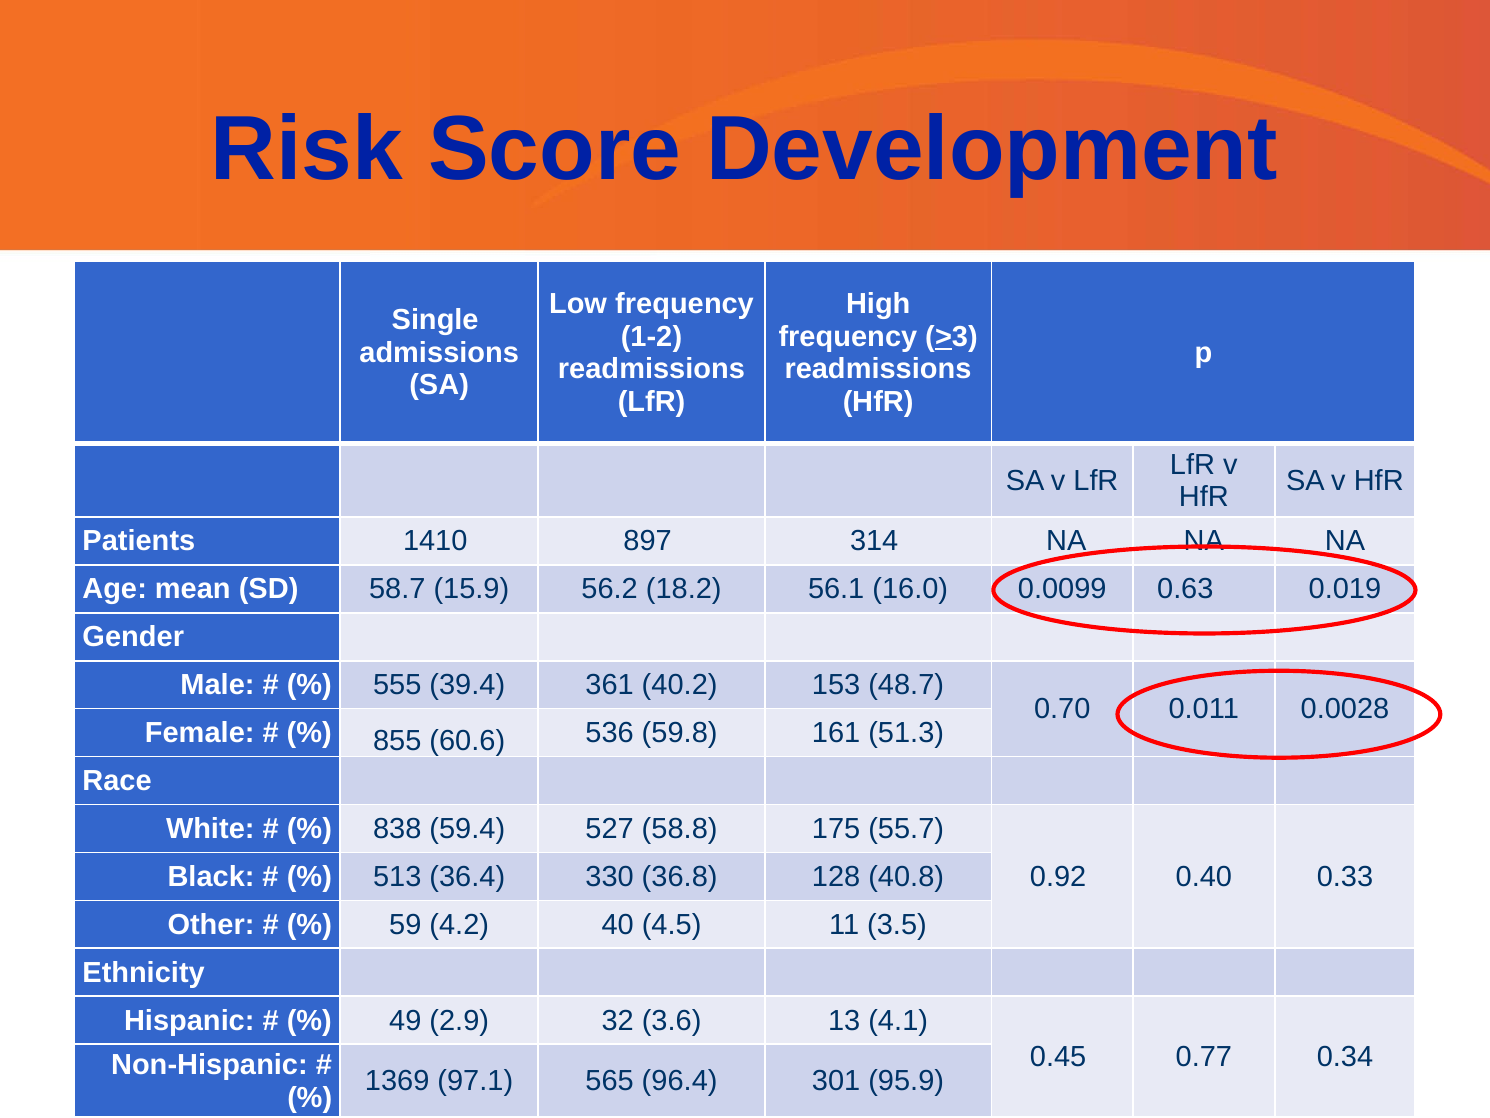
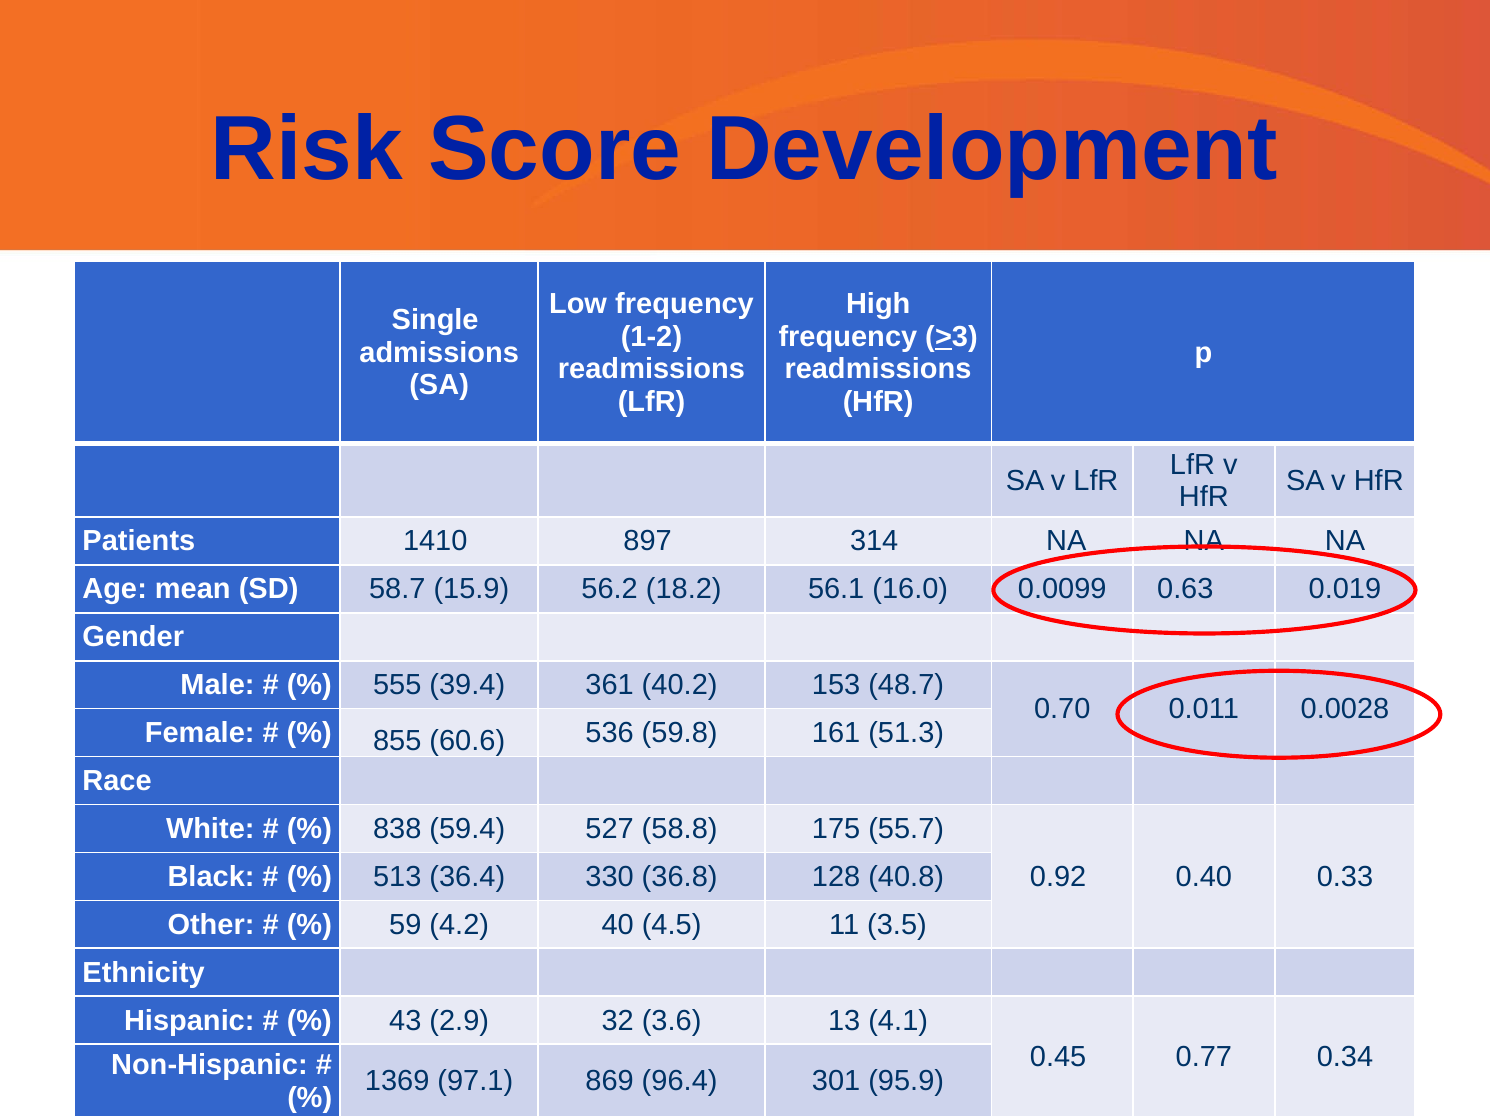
49: 49 -> 43 (405, 1020)
565: 565 -> 869 (610, 1081)
